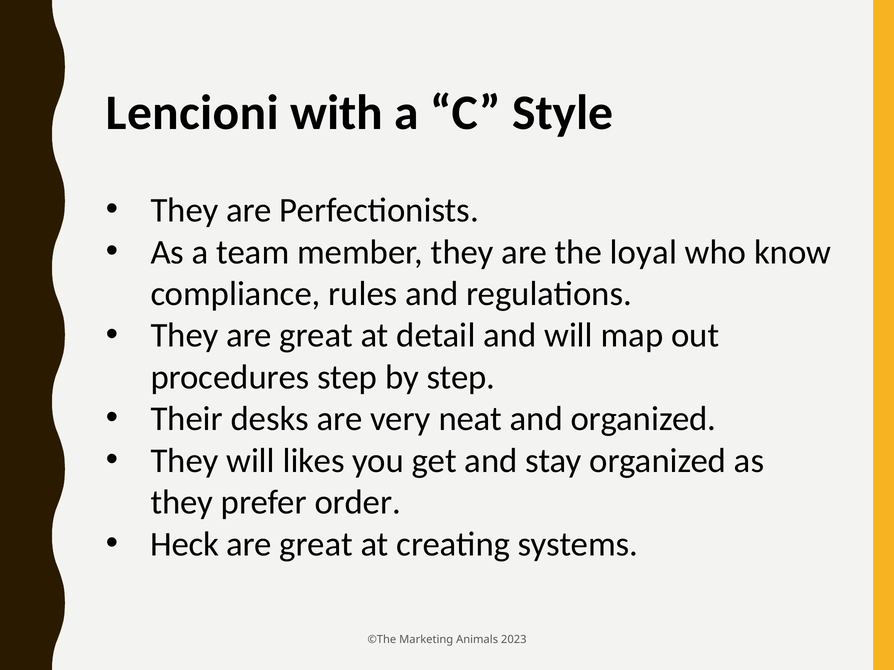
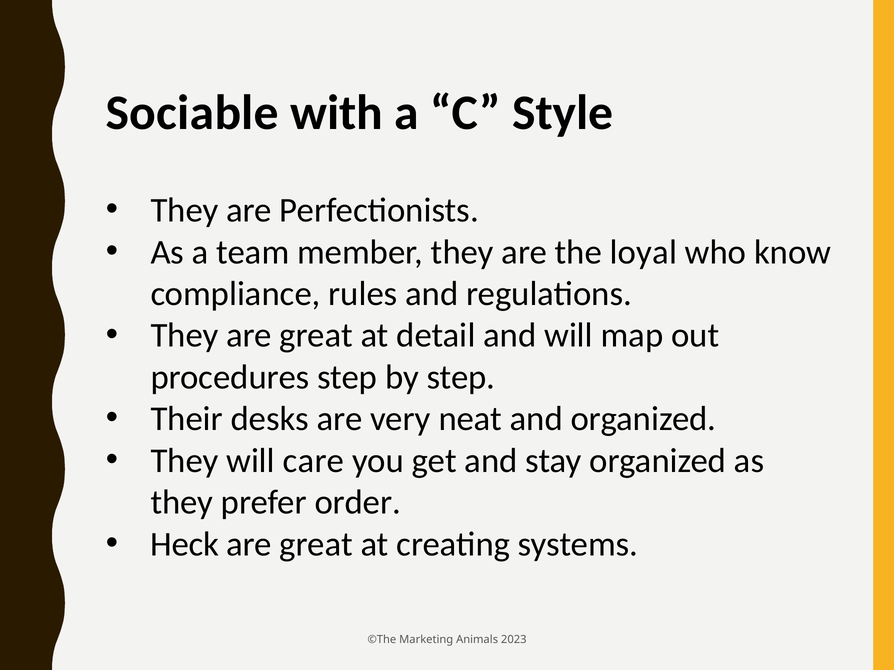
Lencioni: Lencioni -> Sociable (192, 113)
likes: likes -> care (313, 461)
